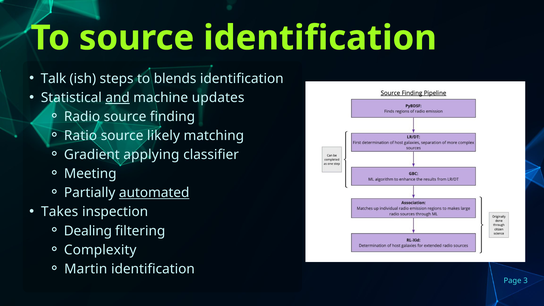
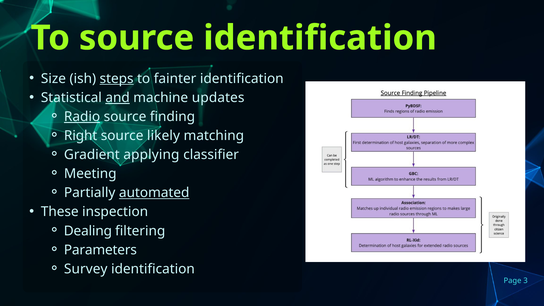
Talk: Talk -> Size (53, 79)
steps underline: none -> present (117, 79)
blends: blends -> fainter (175, 79)
Radio underline: none -> present (82, 117)
Ratio: Ratio -> Right (81, 136)
Takes: Takes -> These (60, 212)
Complexity: Complexity -> Parameters (100, 250)
Martin: Martin -> Survey (86, 269)
